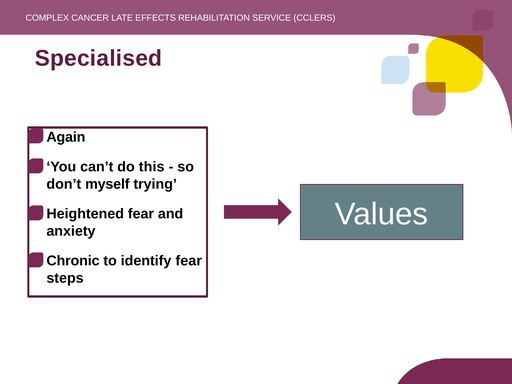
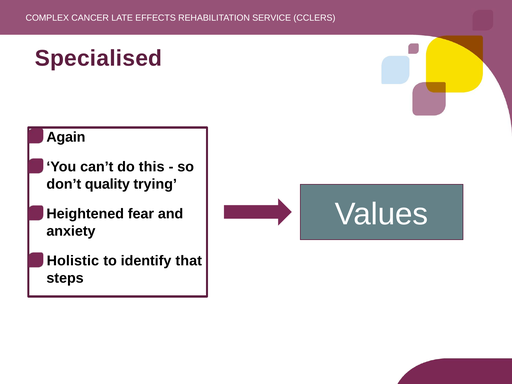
myself: myself -> quality (107, 184)
Chronic: Chronic -> Holistic (73, 261)
identify fear: fear -> that (189, 261)
